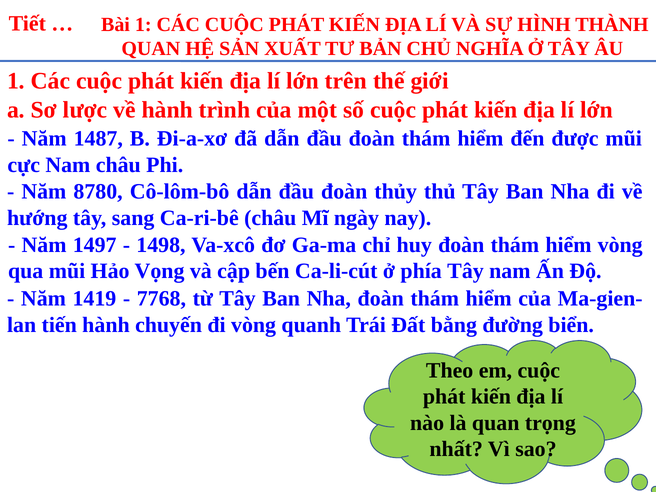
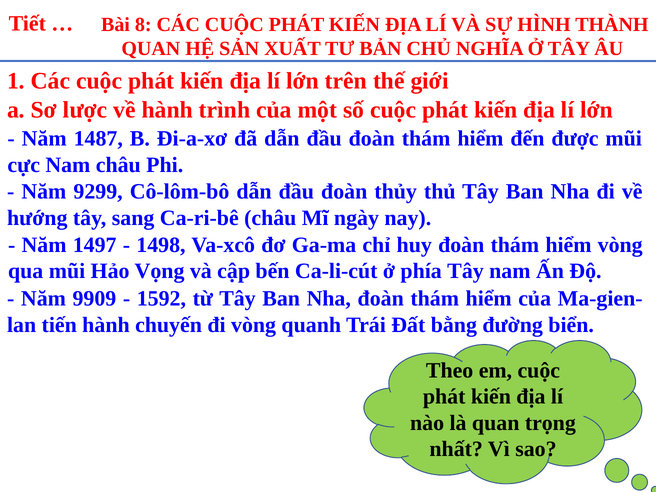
Bài 1: 1 -> 8 (143, 25)
8780: 8780 -> 9299 (98, 192)
1419: 1419 -> 9909 (94, 299)
7768: 7768 -> 1592 (161, 299)
